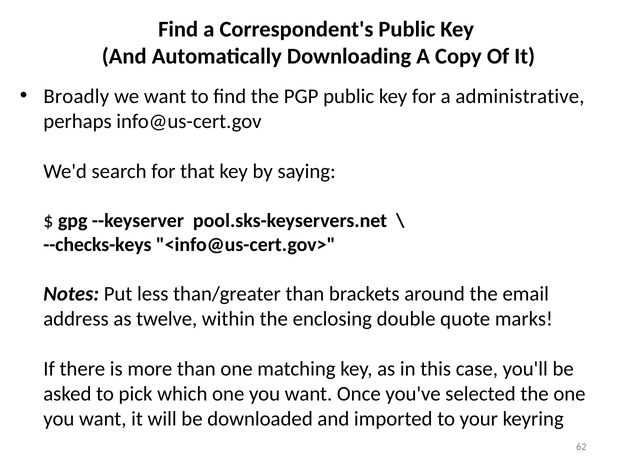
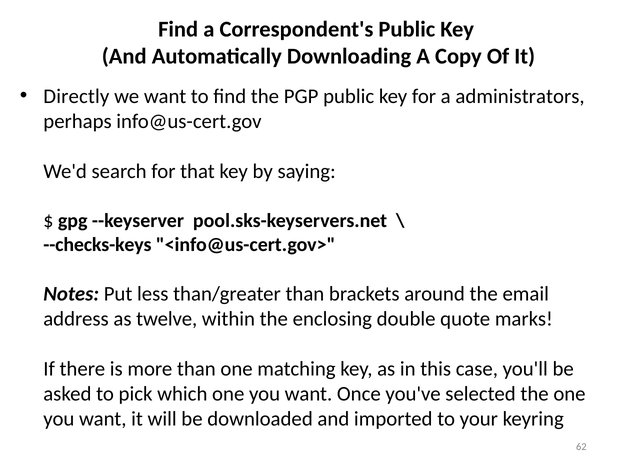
Broadly: Broadly -> Directly (76, 96)
administrative: administrative -> administrators (520, 96)
